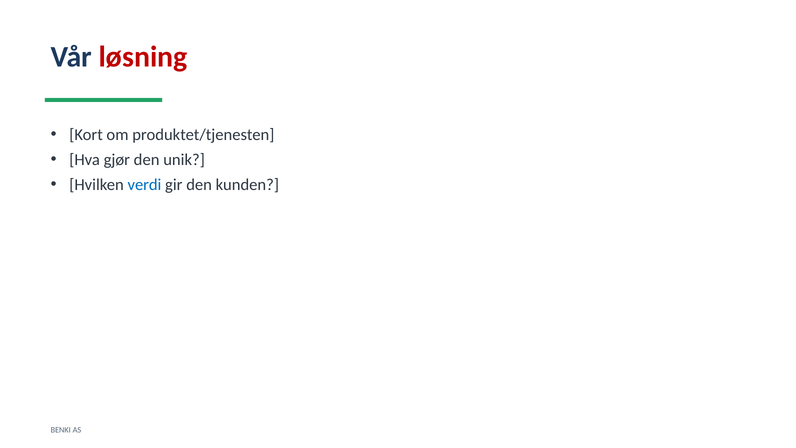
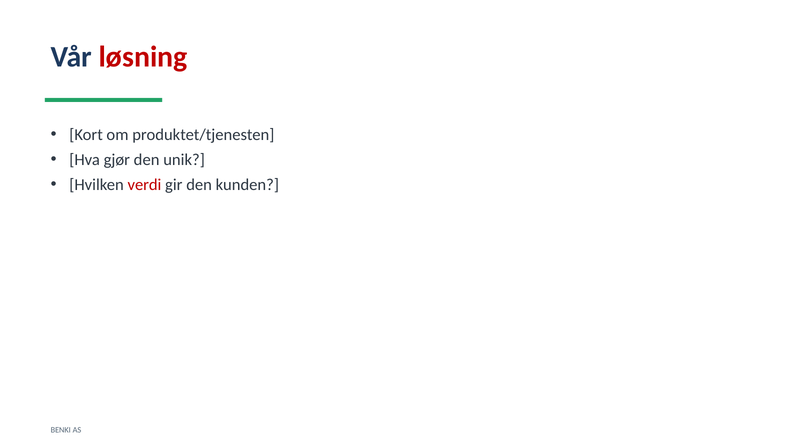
verdi colour: blue -> red (145, 185)
